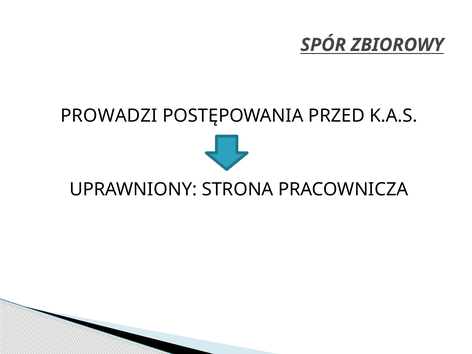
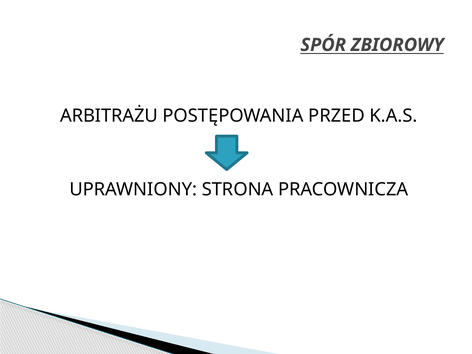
PROWADZI: PROWADZI -> ARBITRAŻU (109, 116)
